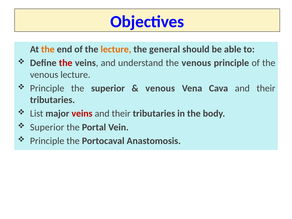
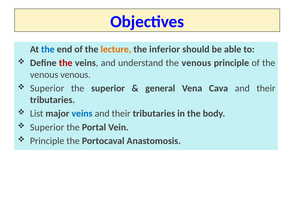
the colour: orange -> blue (48, 49)
general: general -> inferior (165, 49)
venous lecture: lecture -> venous (75, 75)
Principle: Principle -> Superior (47, 88)
venous: venous -> general (160, 88)
veins colour: red -> blue (82, 114)
